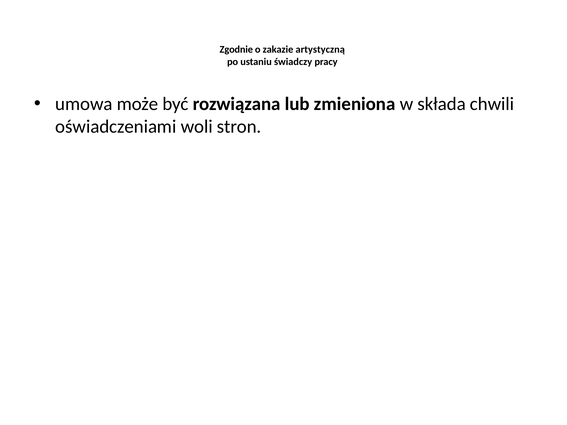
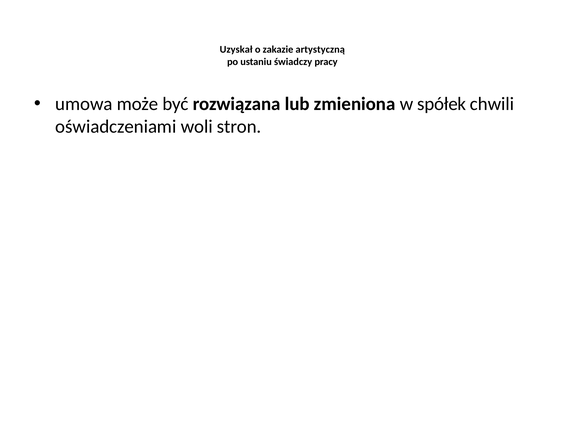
Zgodnie: Zgodnie -> Uzyskał (236, 50)
składa: składa -> spółek (442, 104)
